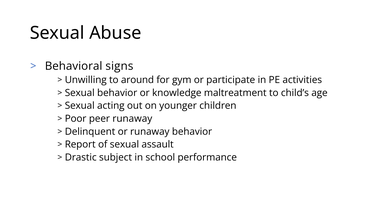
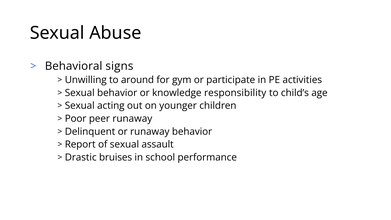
maltreatment: maltreatment -> responsibility (235, 93)
subject: subject -> bruises (116, 157)
